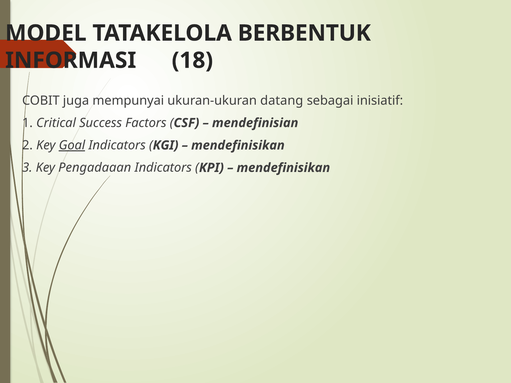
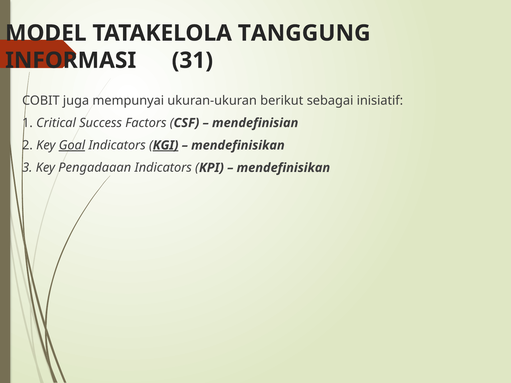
BERBENTUK: BERBENTUK -> TANGGUNG (304, 33)
18: 18 -> 31 (192, 60)
datang: datang -> berikut (282, 101)
KGI underline: none -> present (166, 145)
